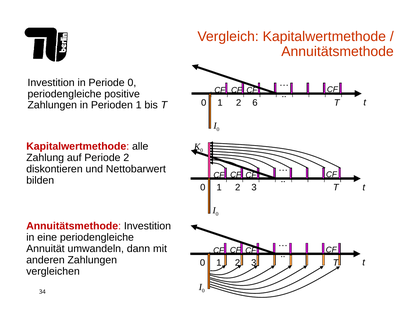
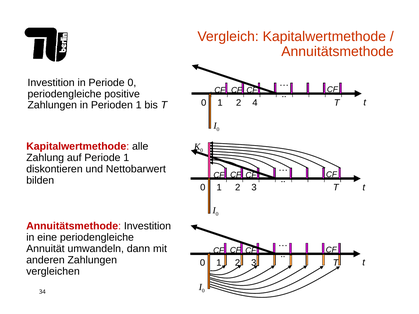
6: 6 -> 4 (255, 103)
Periode 2: 2 -> 1 (126, 158)
